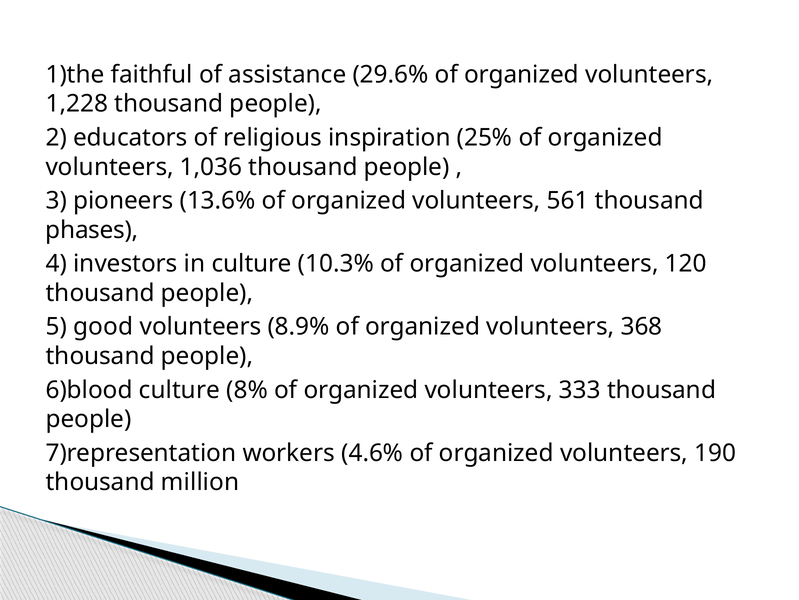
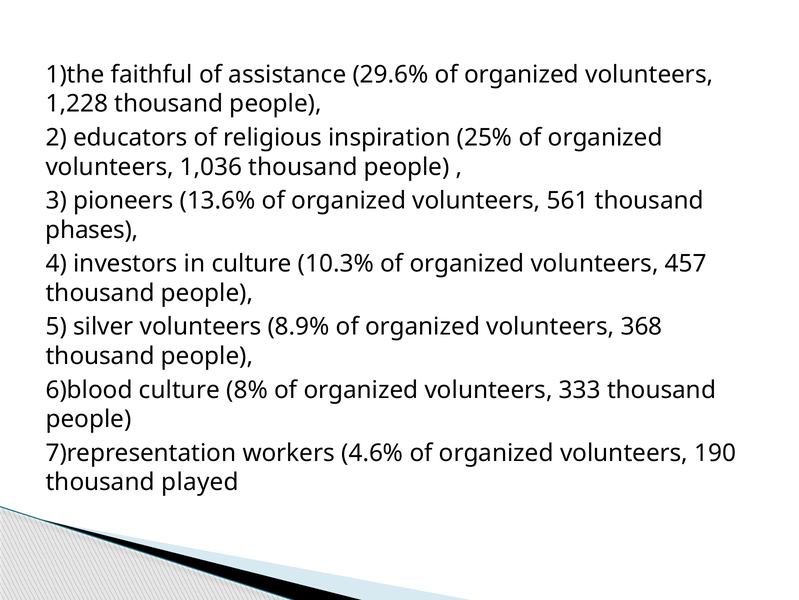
120: 120 -> 457 (686, 264)
good: good -> silver (103, 327)
million: million -> played (200, 482)
